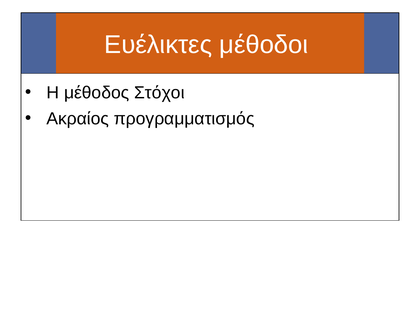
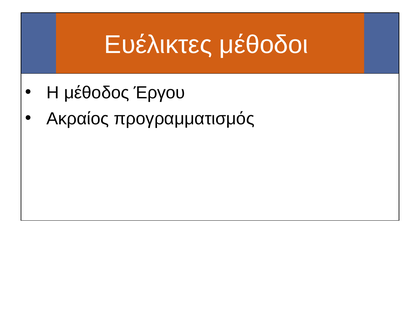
Στόχοι: Στόχοι -> Έργου (159, 93)
